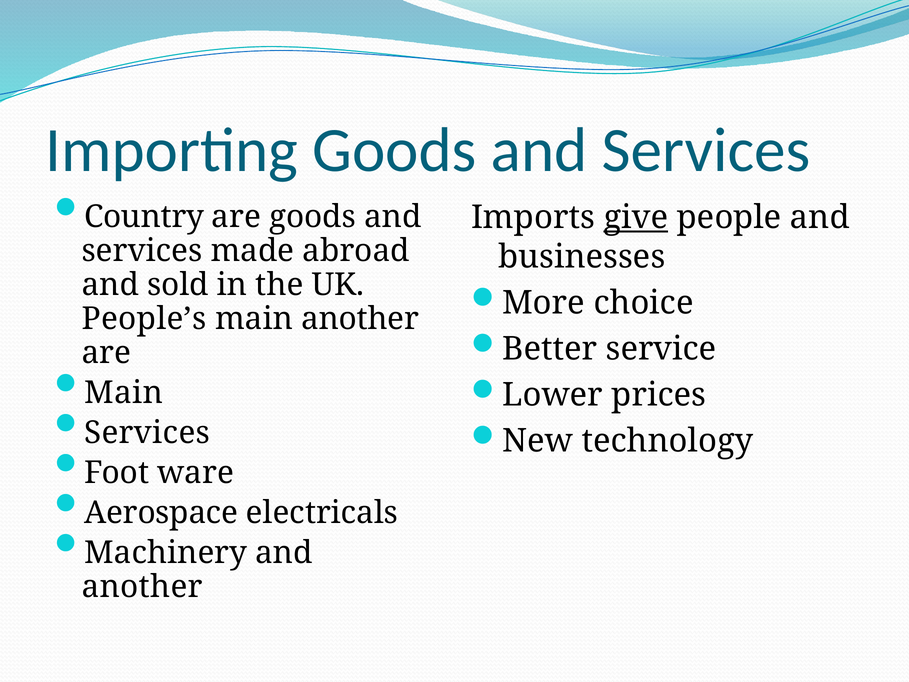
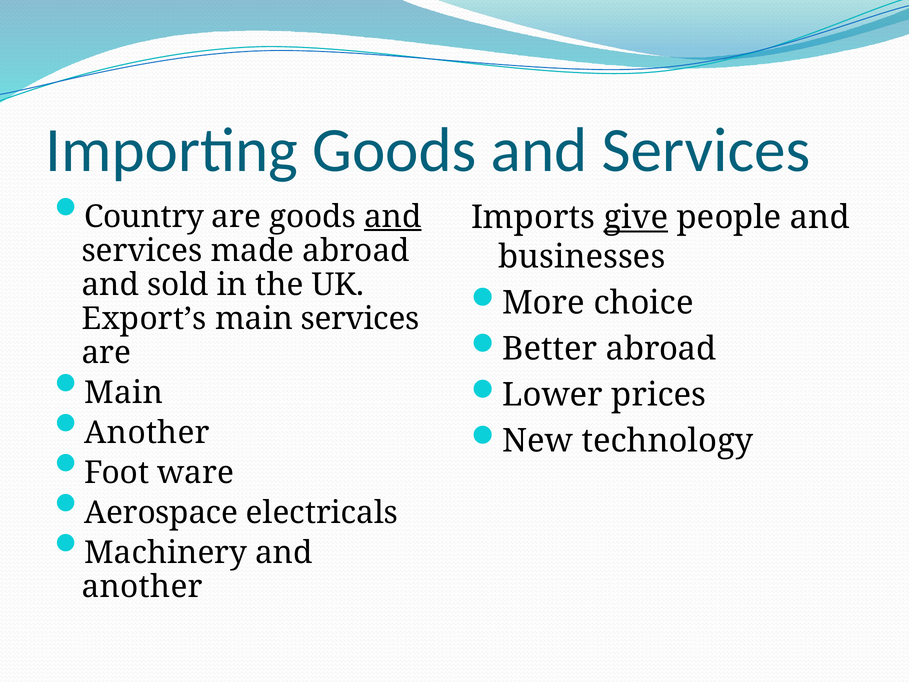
and underline: none -> present (393, 217)
People’s: People’s -> Export’s (144, 319)
main another: another -> services (360, 319)
Better service: service -> abroad (661, 349)
Services: Services -> Another (147, 433)
